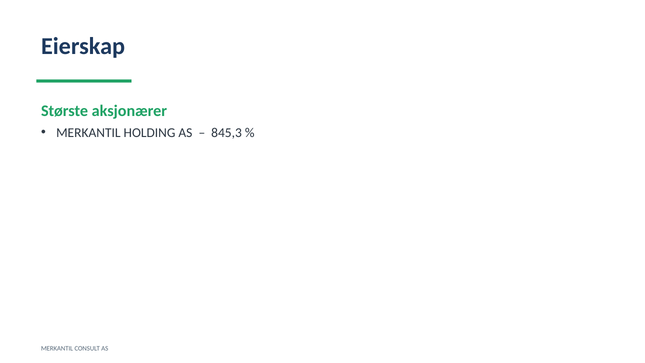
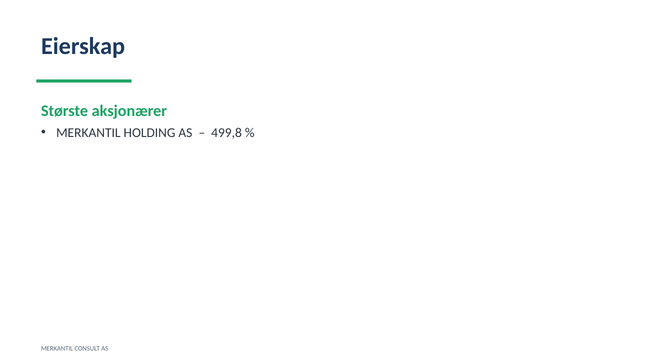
845,3: 845,3 -> 499,8 (227, 133)
